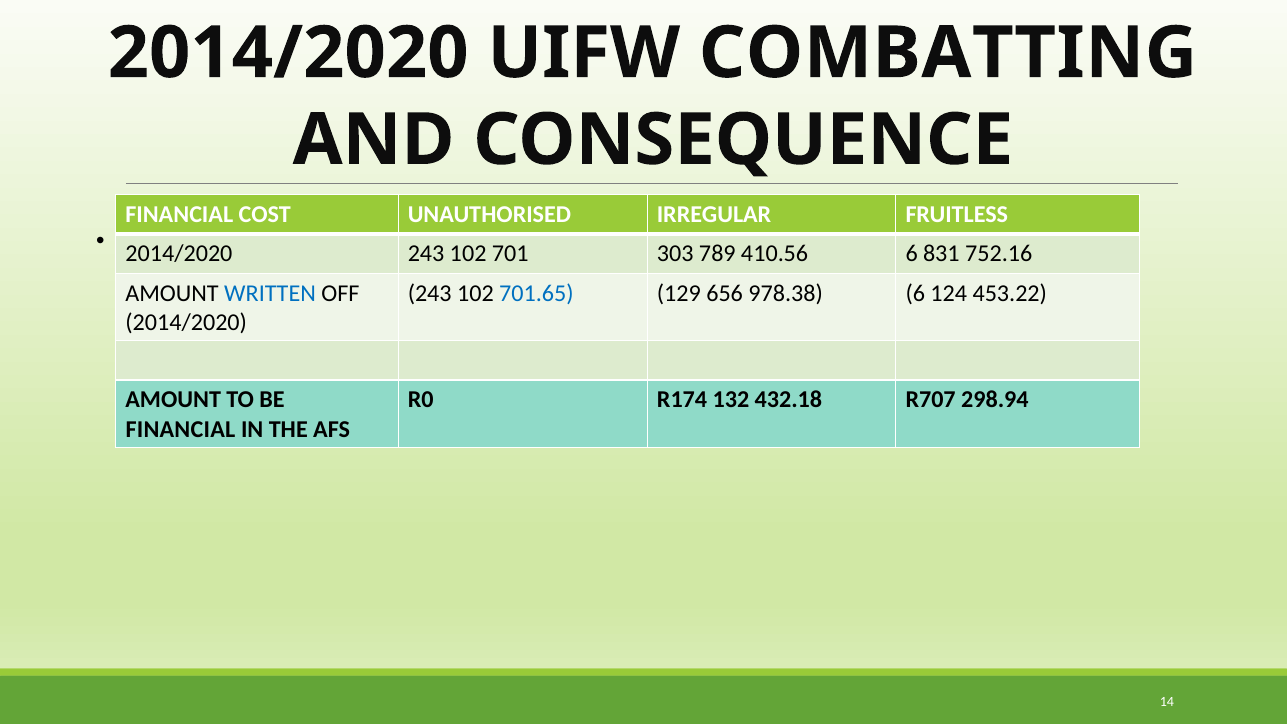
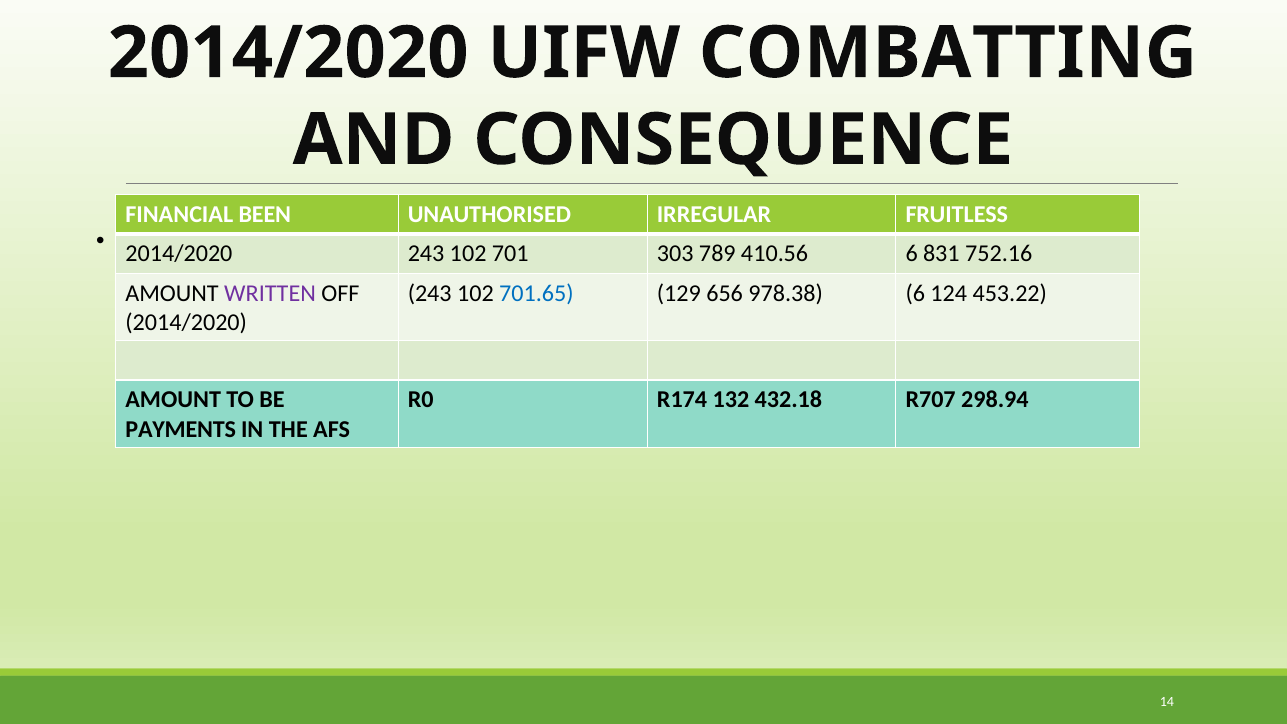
COST: COST -> BEEN (265, 215)
WRITTEN colour: blue -> purple (270, 293)
FINANCIAL: FINANCIAL -> PAYMENTS (181, 429)
